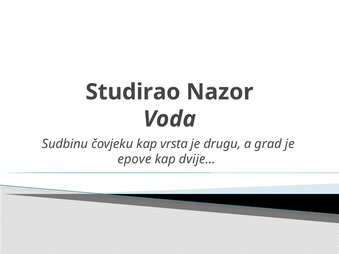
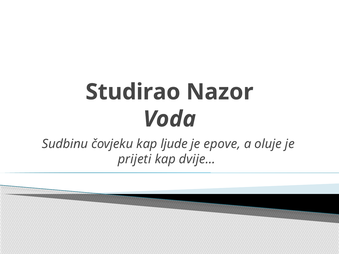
vrsta: vrsta -> ljude (174, 144)
drugu: drugu -> epove (222, 144)
grad: grad -> oluje (268, 144)
epove: epove -> prijeti (135, 159)
